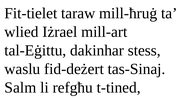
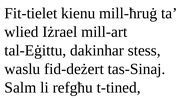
taraw: taraw -> kienu (78, 13)
